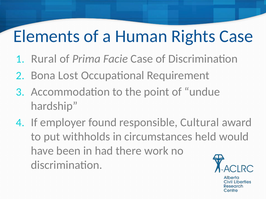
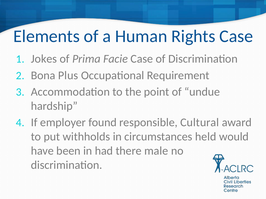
Rural: Rural -> Jokes (44, 59)
Lost: Lost -> Plus (68, 76)
work: work -> male (156, 151)
